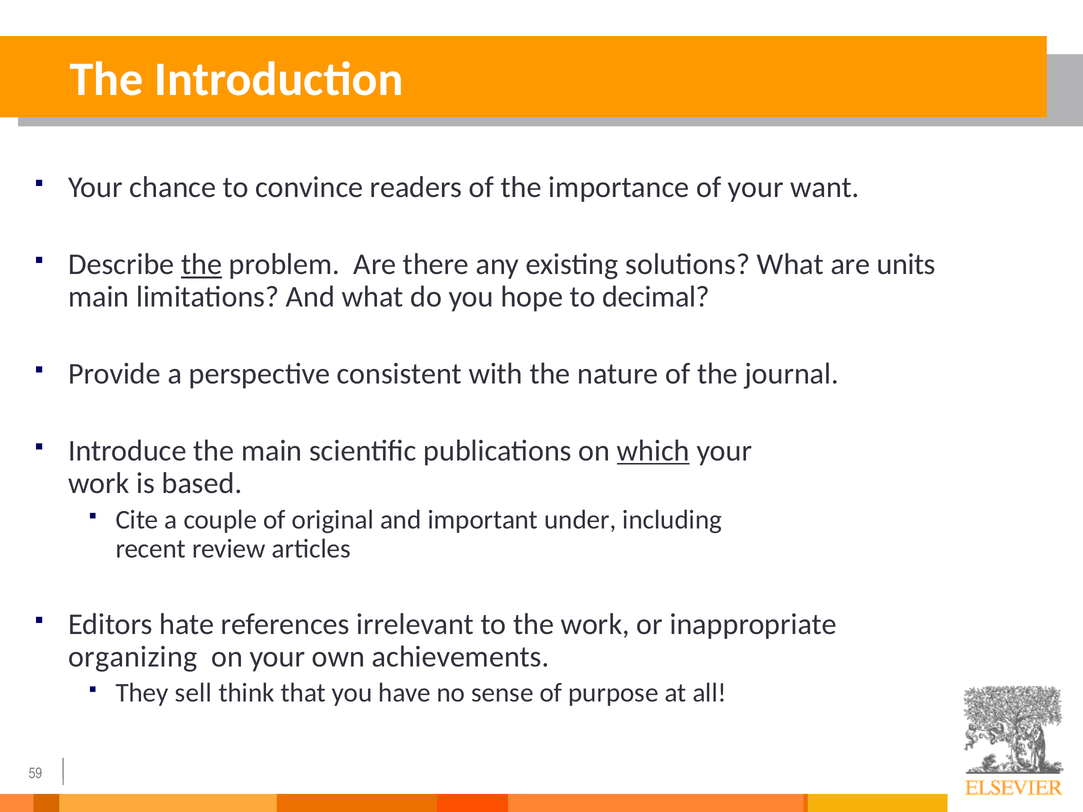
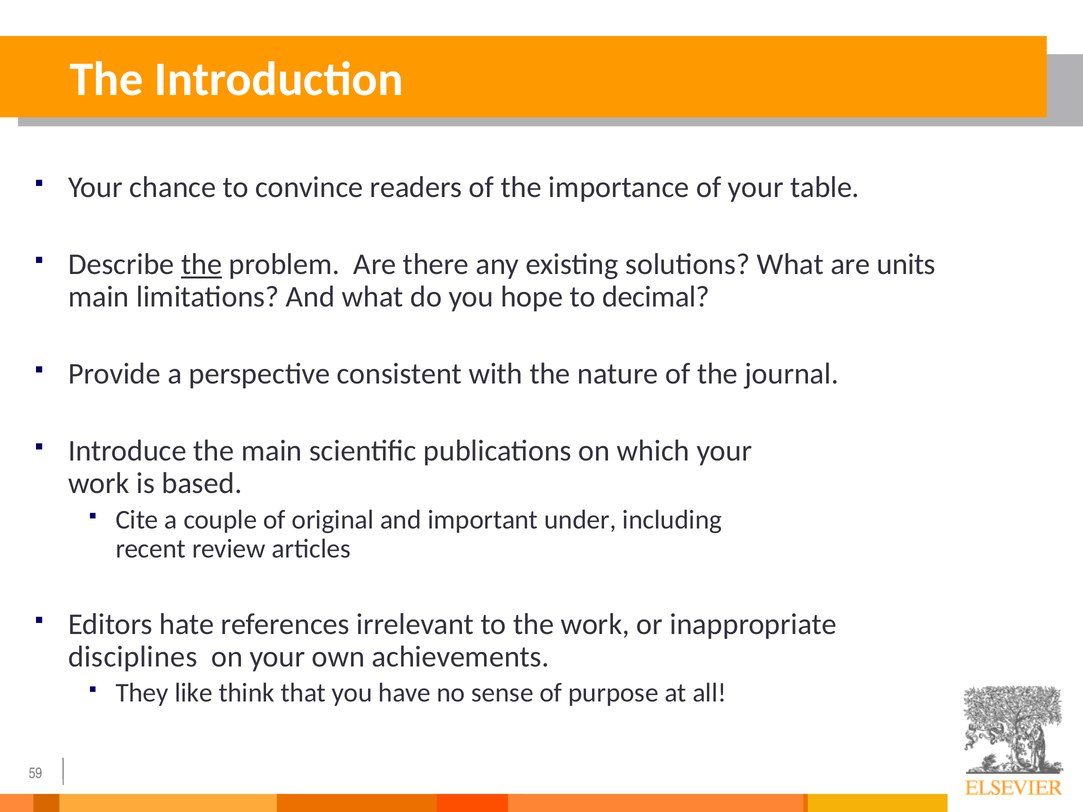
want: want -> table (825, 188)
which underline: present -> none (653, 451)
organizing: organizing -> disciplines (133, 657)
sell: sell -> like (194, 693)
